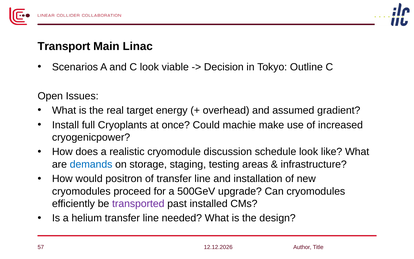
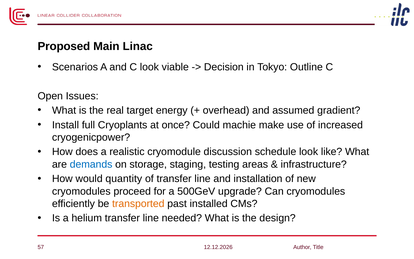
Transport: Transport -> Proposed (64, 46)
positron: positron -> quantity (124, 179)
transported colour: purple -> orange (138, 204)
